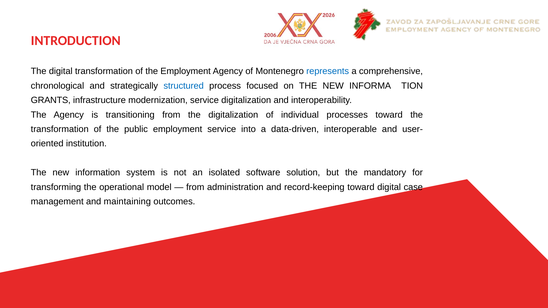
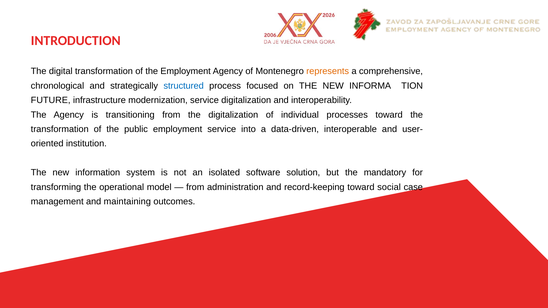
represents colour: blue -> orange (328, 71)
GRANTS: GRANTS -> FUTURE (51, 100)
toward digital: digital -> social (389, 187)
